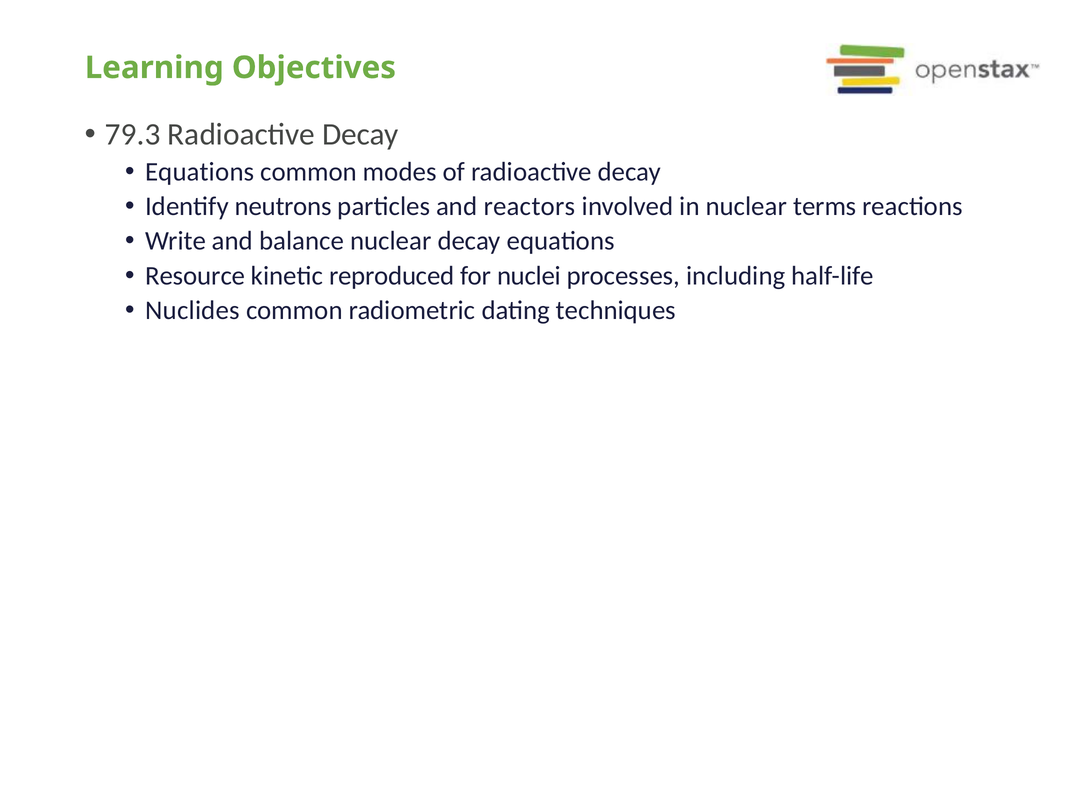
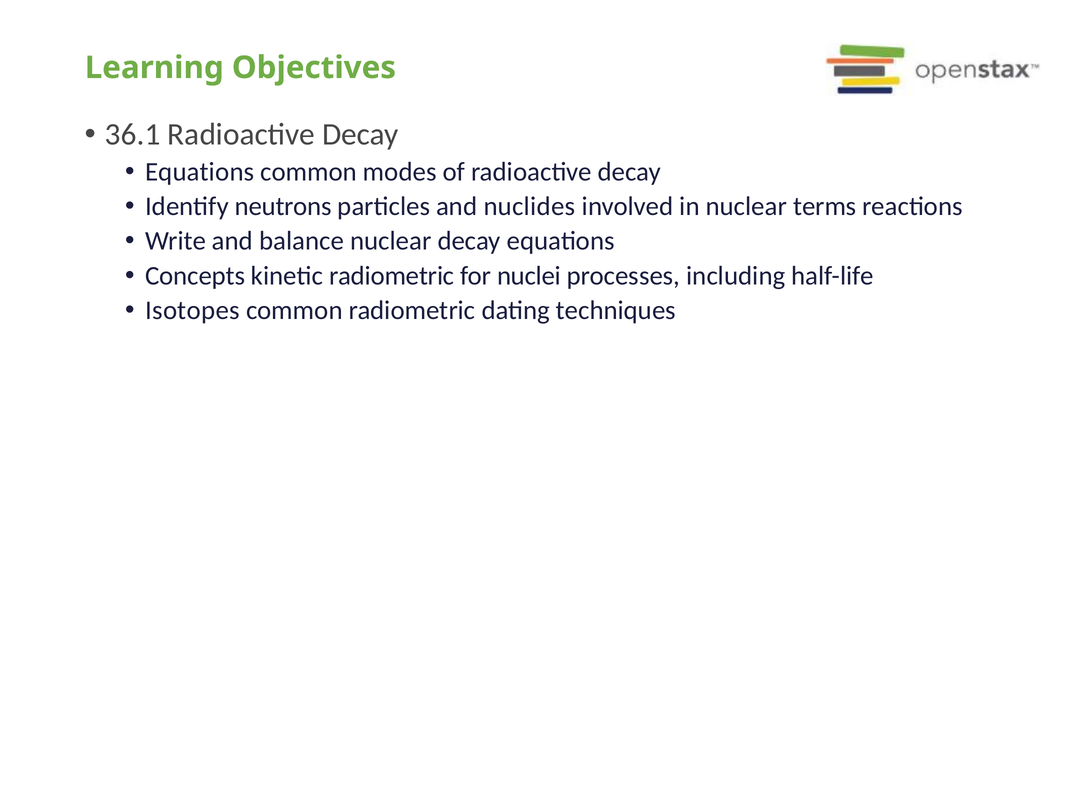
79.3: 79.3 -> 36.1 (133, 135)
reactors: reactors -> nuclides (529, 206)
Resource: Resource -> Concepts (195, 276)
kinetic reproduced: reproduced -> radiometric (392, 276)
Nuclides: Nuclides -> Isotopes (192, 310)
